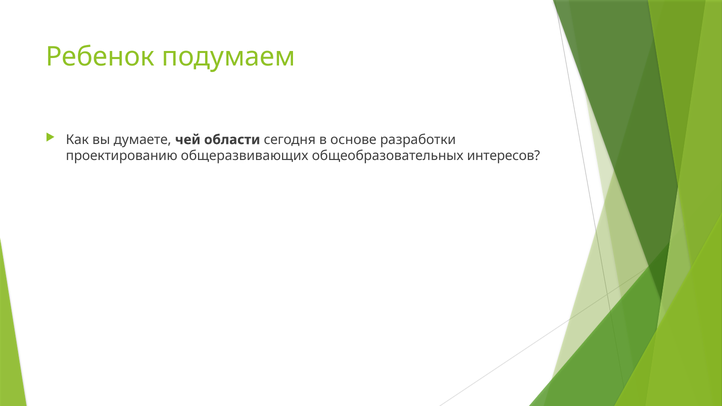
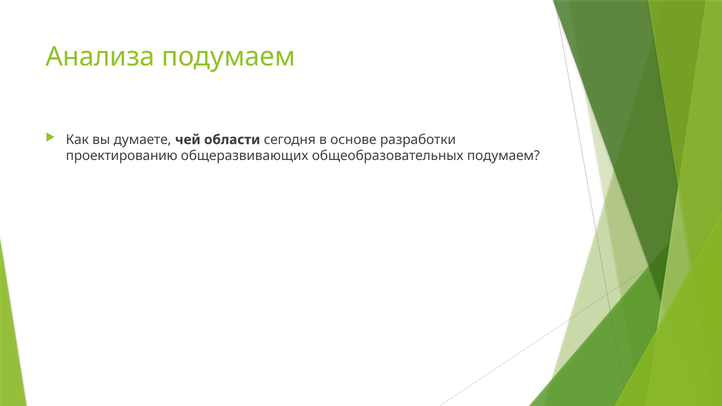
Ребенок: Ребенок -> Анализа (100, 57)
общеобразовательных интересов: интересов -> подумаем (503, 156)
